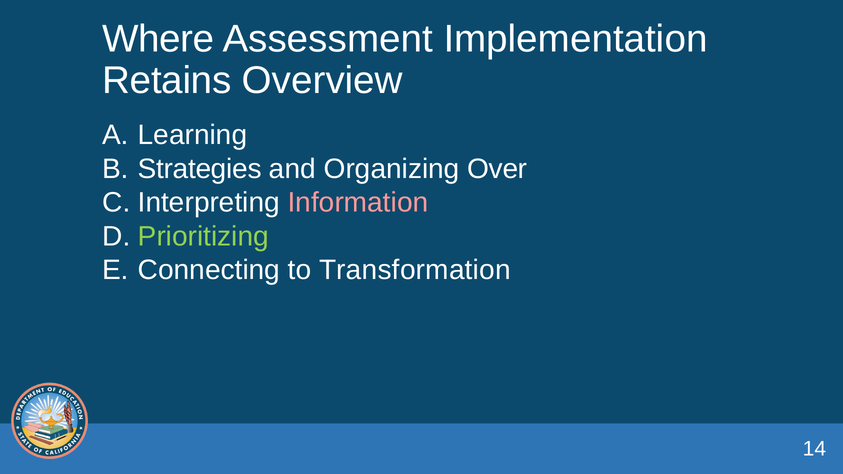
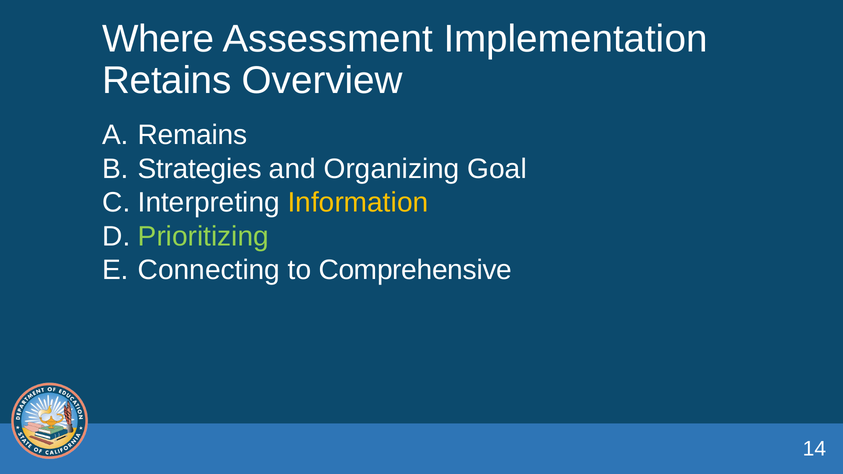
Learning: Learning -> Remains (193, 135)
Over: Over -> Goal (497, 169)
Information colour: pink -> yellow (358, 203)
Transformation: Transformation -> Comprehensive (415, 270)
